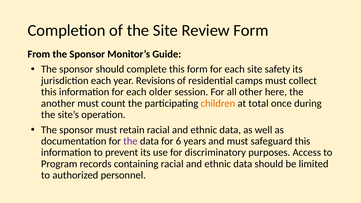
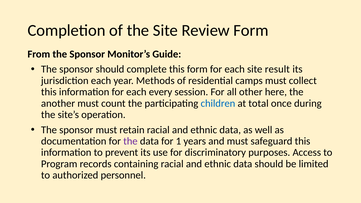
safety: safety -> result (277, 69)
Revisions: Revisions -> Methods (155, 81)
older: older -> every (161, 92)
children colour: orange -> blue (218, 103)
6: 6 -> 1 (178, 141)
